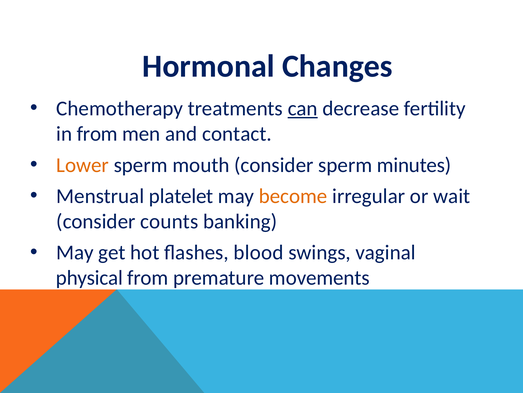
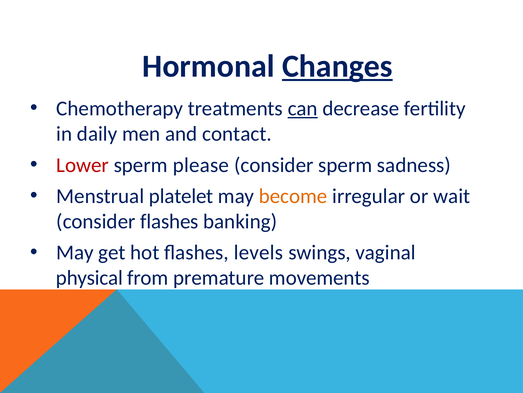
Changes underline: none -> present (337, 66)
in from: from -> daily (97, 134)
Lower colour: orange -> red (83, 165)
mouth: mouth -> please (201, 165)
minutes: minutes -> sadness (414, 165)
consider counts: counts -> flashes (169, 221)
blood: blood -> levels (258, 252)
